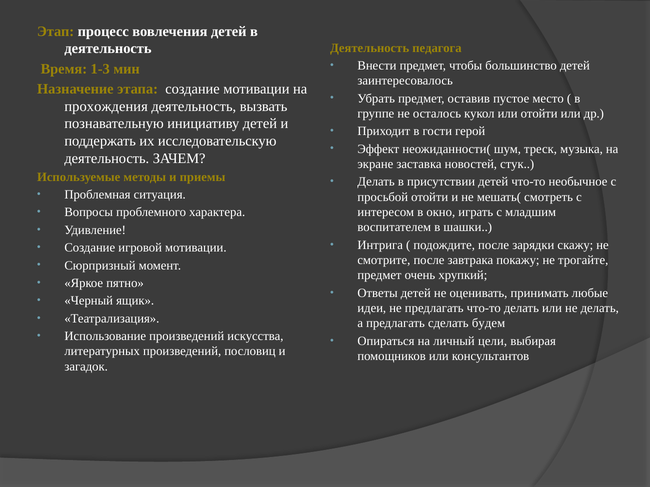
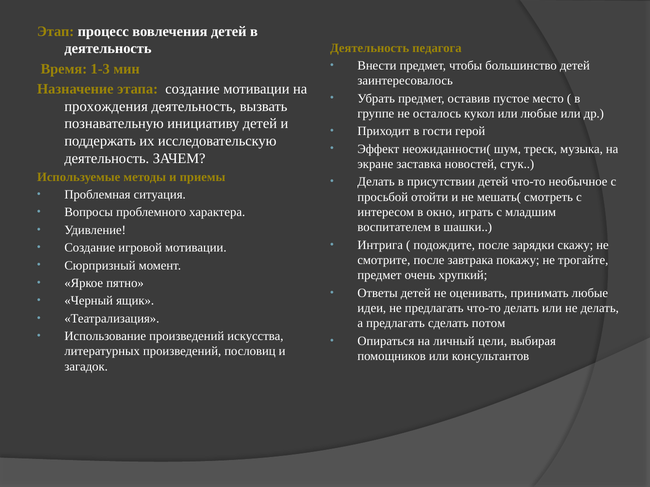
или отойти: отойти -> любые (539, 114)
будем: будем -> потом (489, 324)
